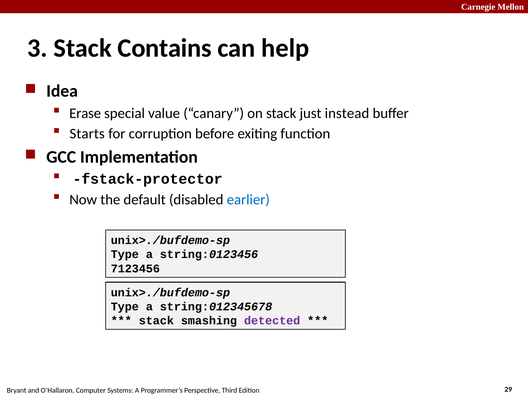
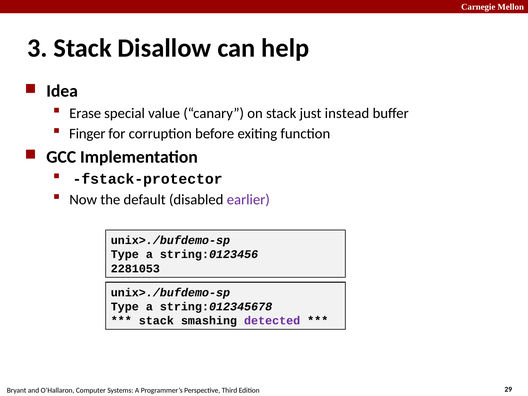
Contains: Contains -> Disallow (164, 48)
Starts: Starts -> Finger (87, 134)
earlier colour: blue -> purple (248, 199)
7123456: 7123456 -> 2281053 (135, 268)
